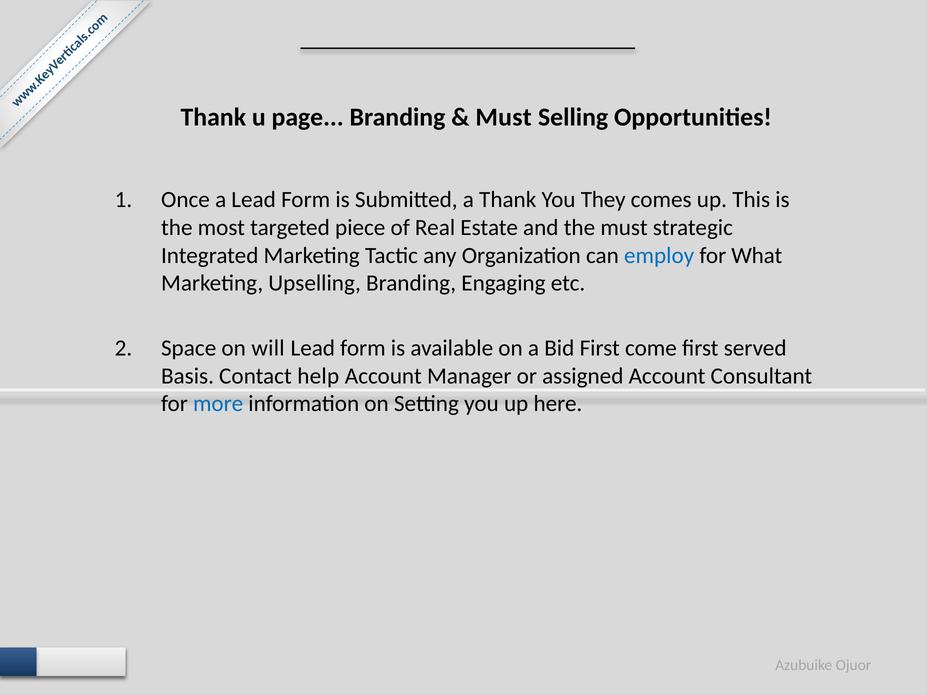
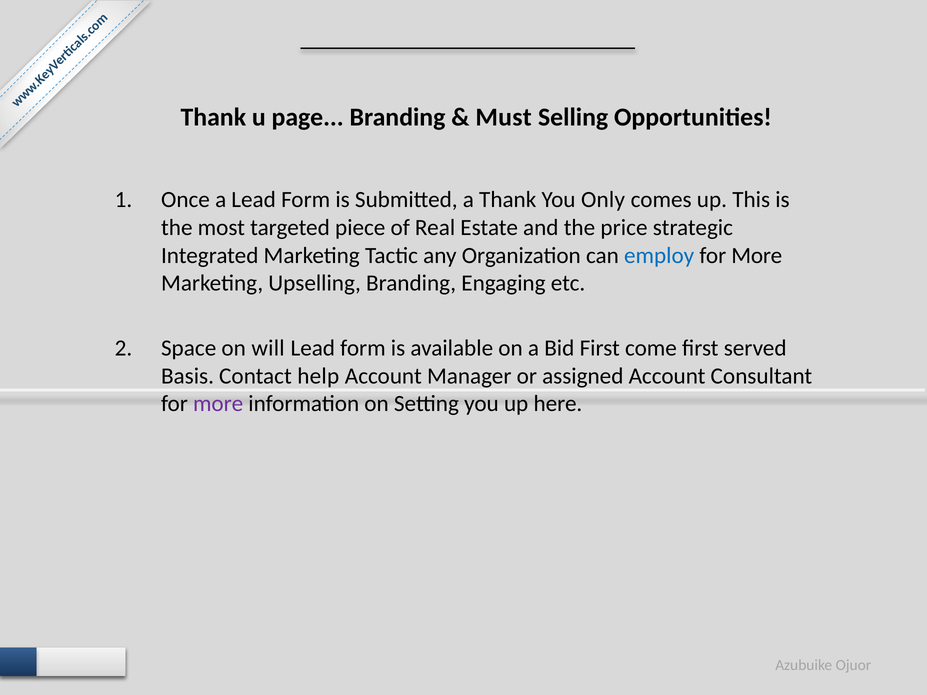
They: They -> Only (603, 200)
the must: must -> price (624, 228)
What: What -> More (757, 255)
more colour: blue -> purple (218, 404)
